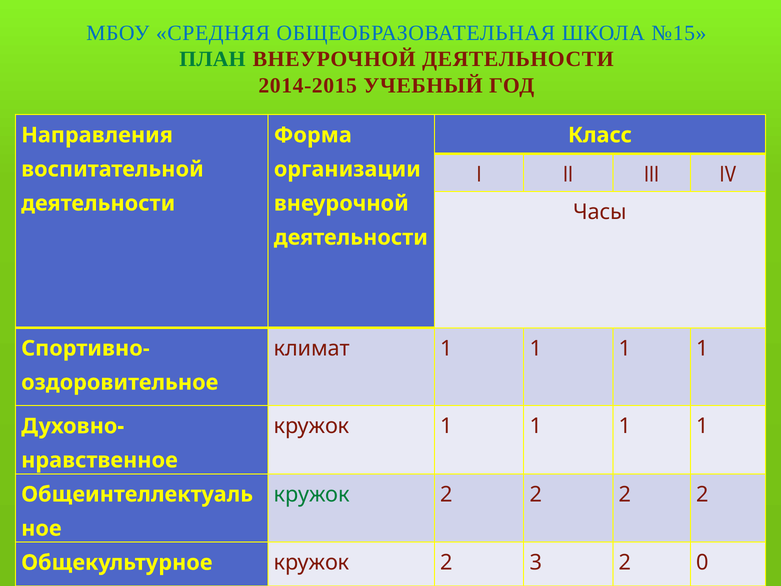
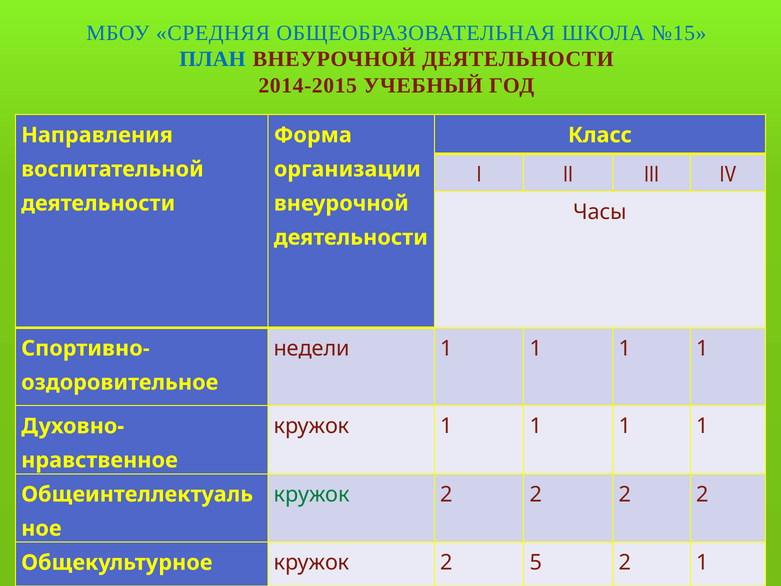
ПЛАН colour: green -> blue (212, 59)
климат: климат -> недели (312, 348)
3: 3 -> 5 (536, 562)
2 0: 0 -> 1 (703, 562)
